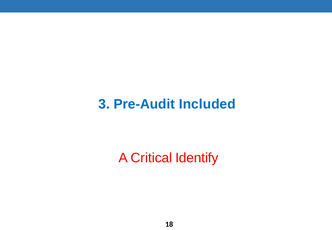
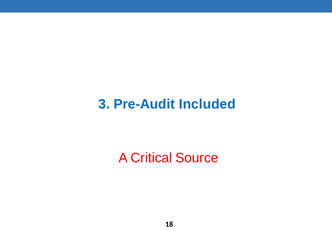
Identify: Identify -> Source (197, 158)
